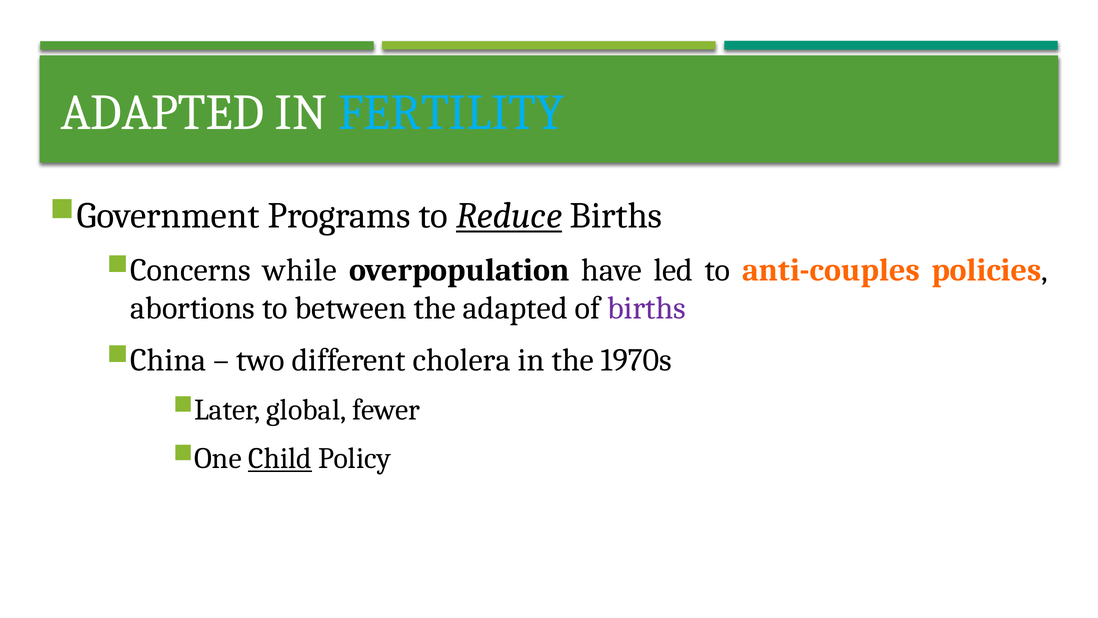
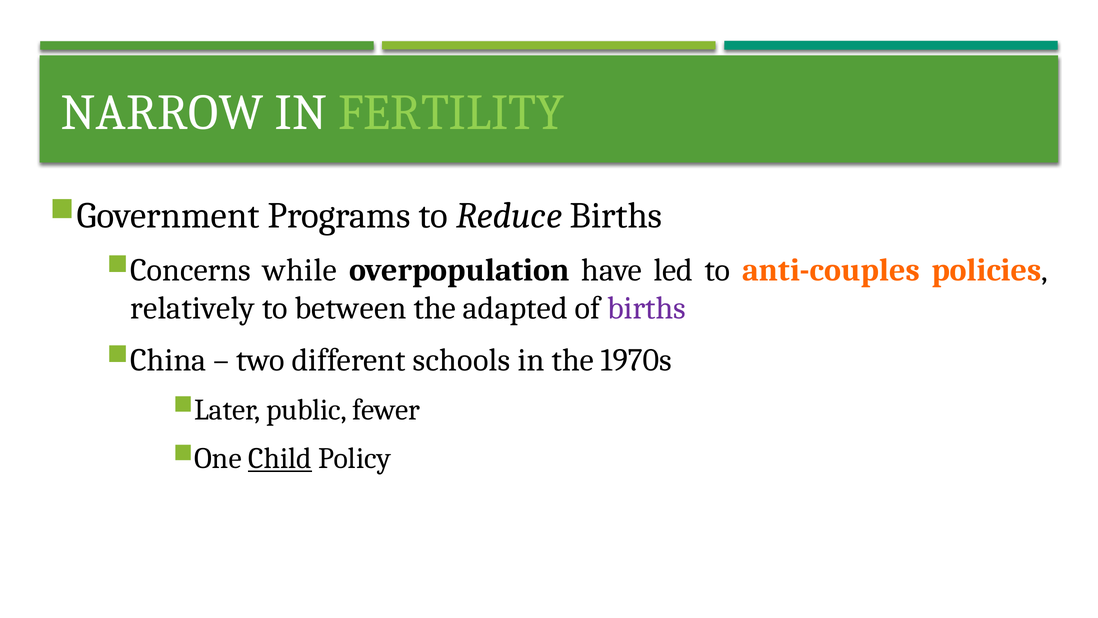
ADAPTED: ADAPTED -> NARROW (162, 112)
FERTILITY colour: light blue -> light green (451, 112)
Reduce underline: present -> none (509, 216)
abortions: abortions -> relatively (193, 308)
cholera: cholera -> schools (462, 360)
global: global -> public (306, 410)
